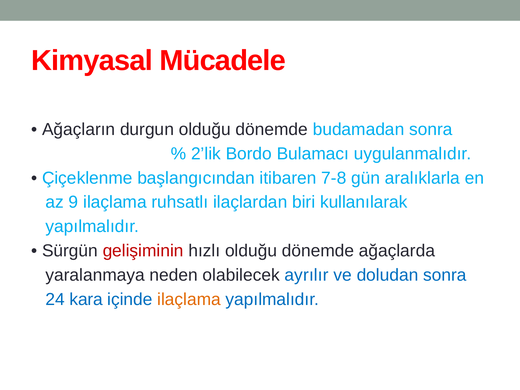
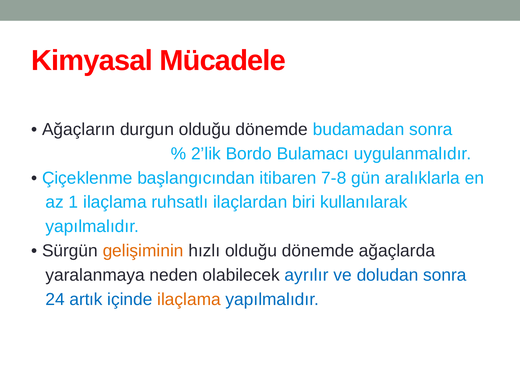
9: 9 -> 1 (73, 202)
gelişiminin colour: red -> orange (143, 251)
kara: kara -> artık (86, 299)
